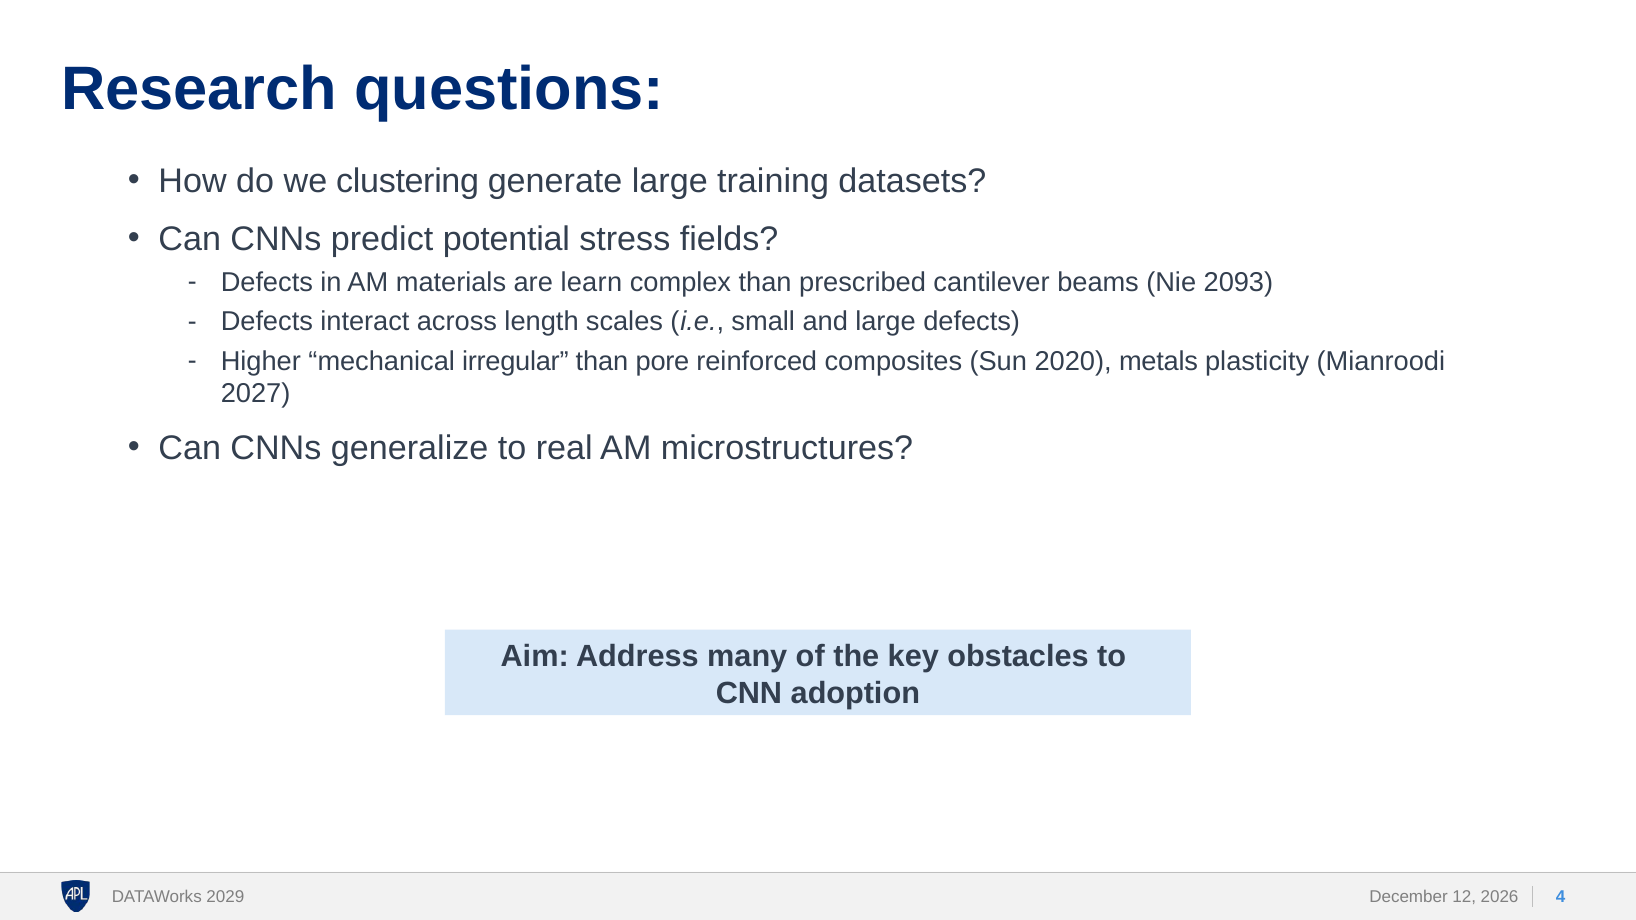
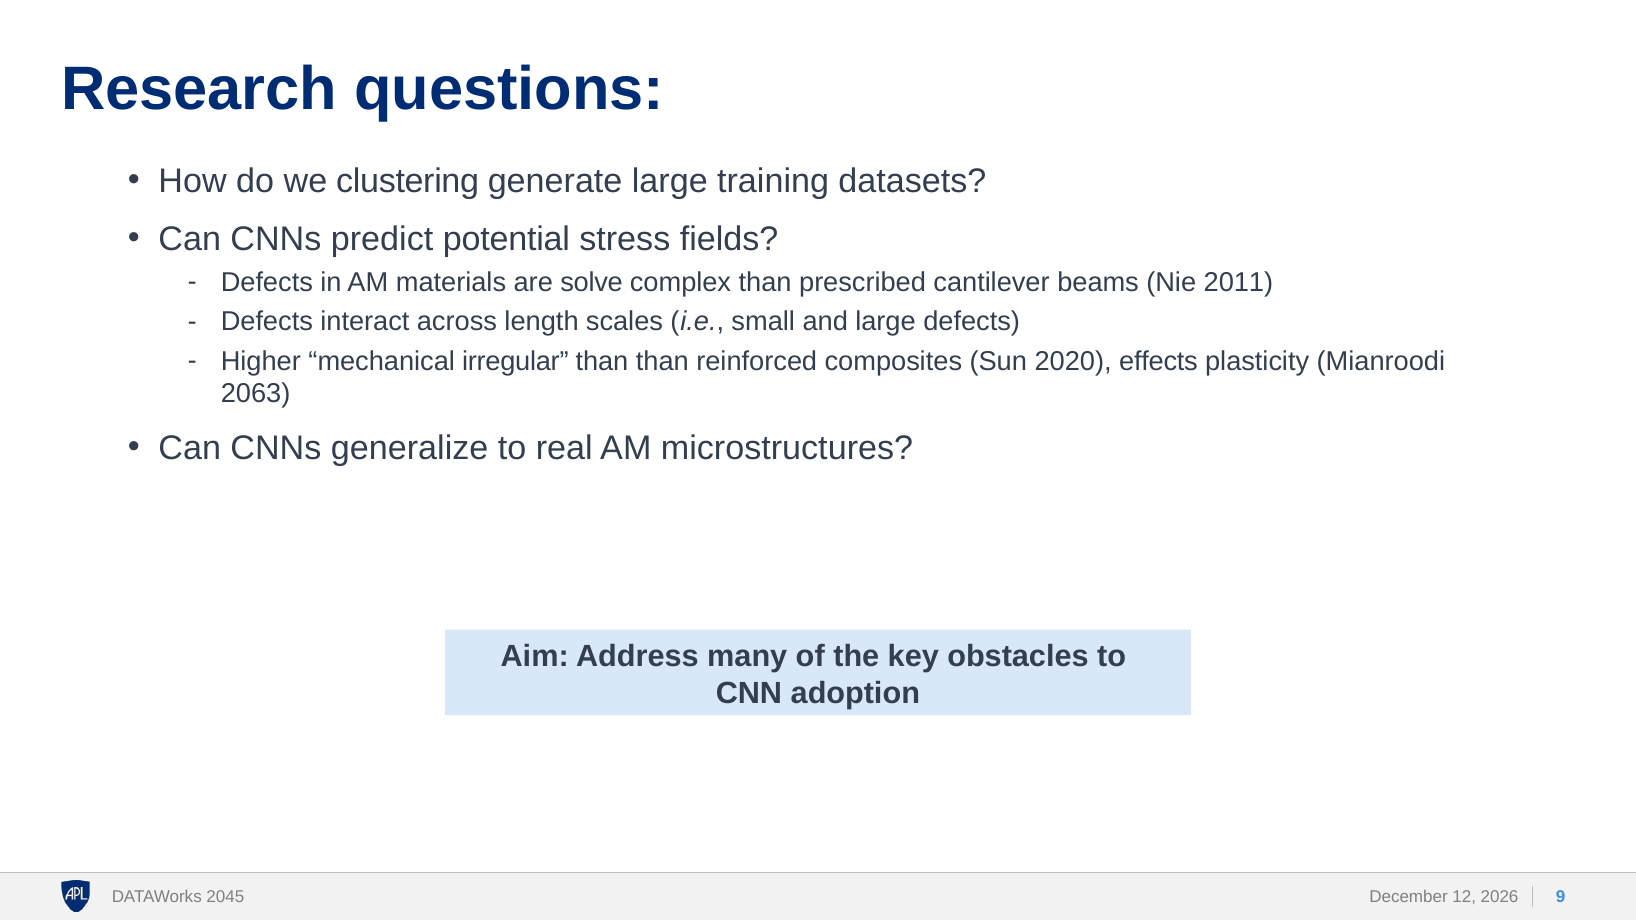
learn: learn -> solve (592, 282)
2093: 2093 -> 2011 (1238, 282)
than pore: pore -> than (662, 361)
metals: metals -> effects (1158, 361)
2027: 2027 -> 2063 (256, 394)
2029: 2029 -> 2045 (225, 897)
4: 4 -> 9 (1561, 897)
